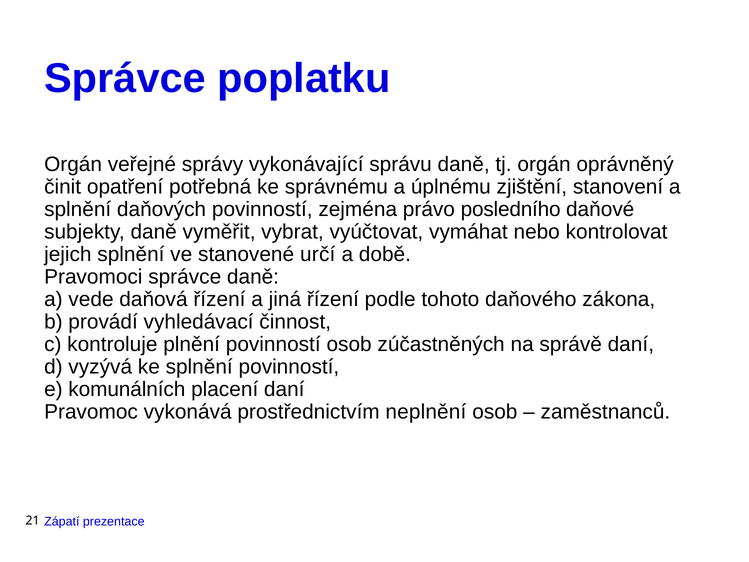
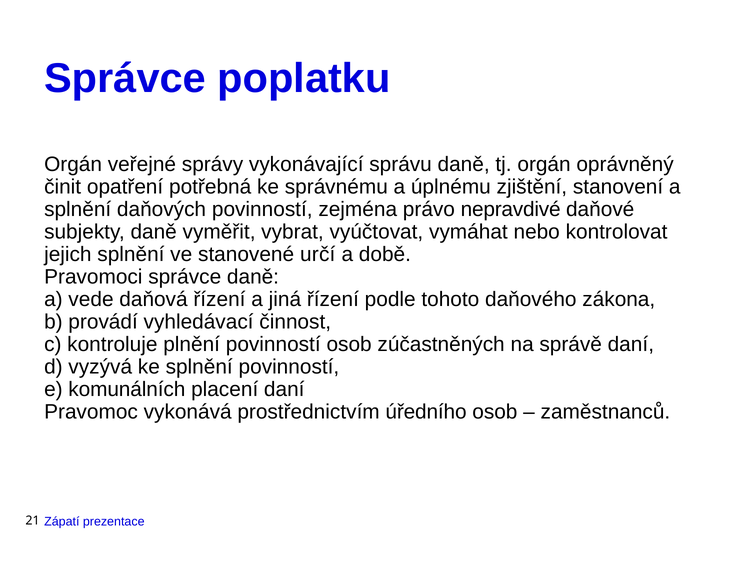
posledního: posledního -> nepravdivé (511, 209)
neplnění: neplnění -> úředního (426, 412)
